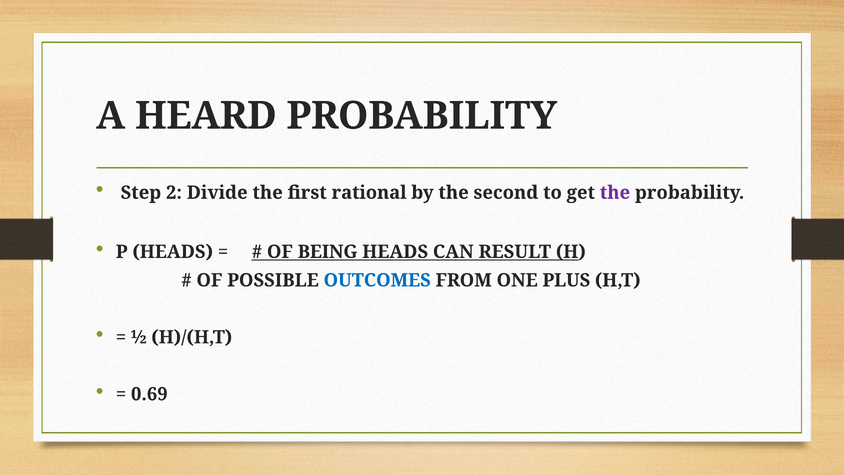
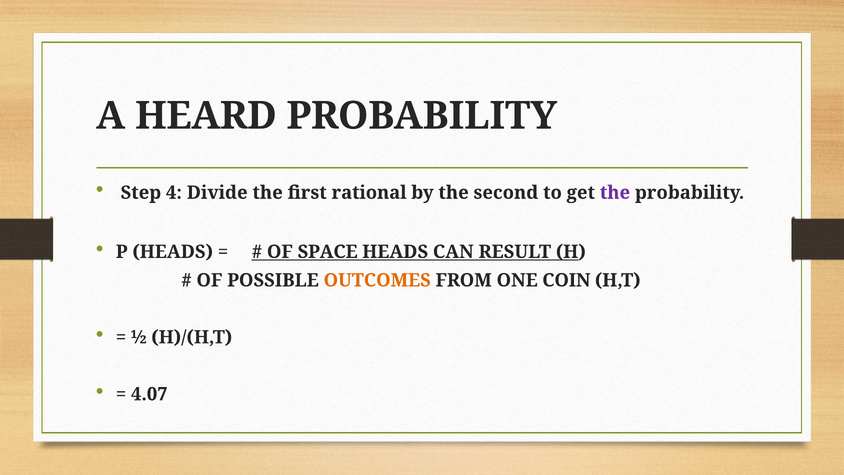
2: 2 -> 4 (174, 193)
BEING: BEING -> SPACE (328, 252)
OUTCOMES colour: blue -> orange (377, 280)
PLUS: PLUS -> COIN (566, 280)
0.69: 0.69 -> 4.07 (149, 394)
